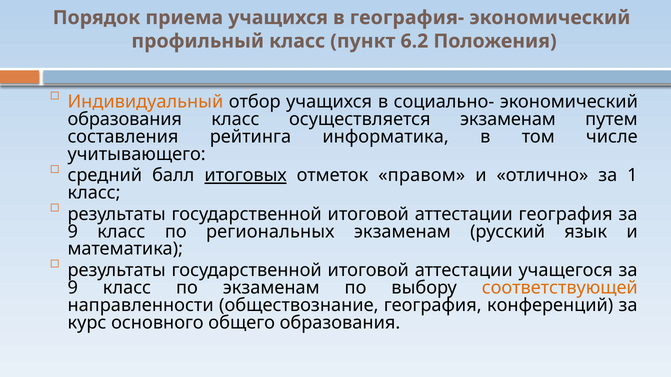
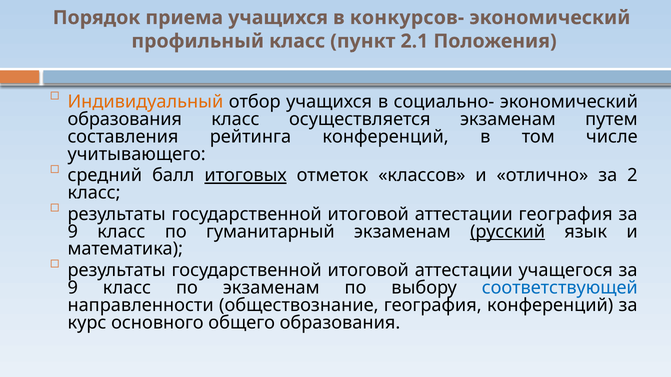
география-: география- -> конкурсов- (407, 18)
6.2: 6.2 -> 2.1 (414, 41)
рейтинга информатика: информатика -> конференций (386, 137)
правом: правом -> классов (422, 176)
1: 1 -> 2 (632, 176)
региональных: региональных -> гуманитарный (270, 232)
русский underline: none -> present (508, 232)
соответствующей colour: orange -> blue (560, 288)
